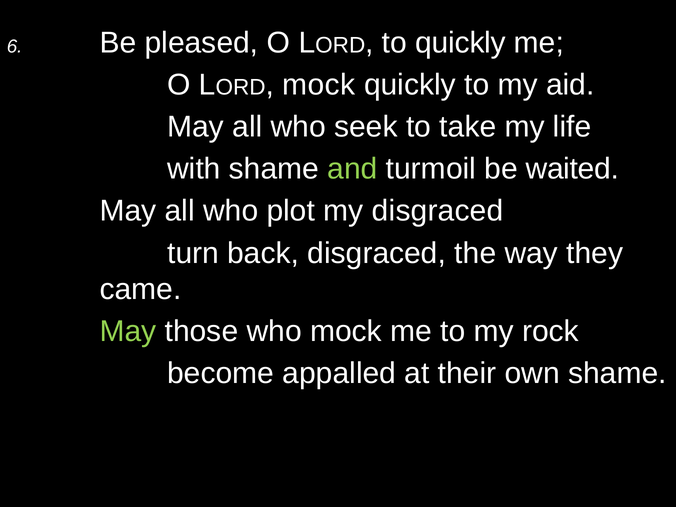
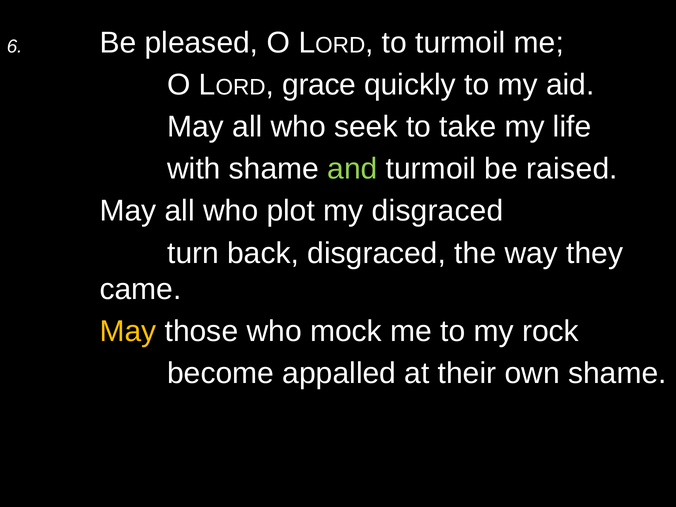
to quickly: quickly -> turmoil (460, 43)
mock: mock -> grace (319, 85)
waited: waited -> raised (572, 169)
May colour: light green -> yellow (128, 331)
